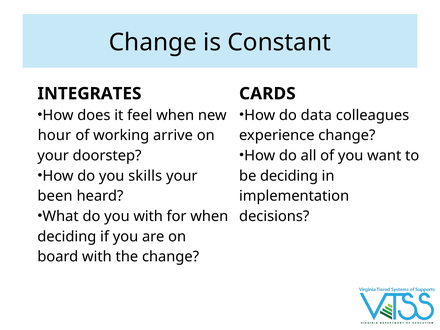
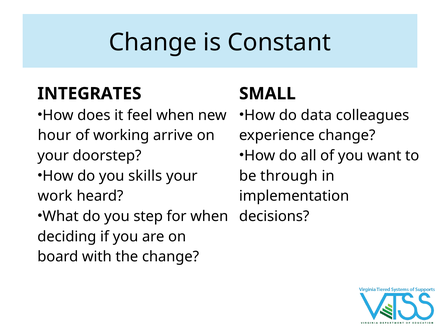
CARDS: CARDS -> SMALL (267, 94)
be deciding: deciding -> through (289, 176)
been: been -> work (55, 196)
you with: with -> step (148, 216)
